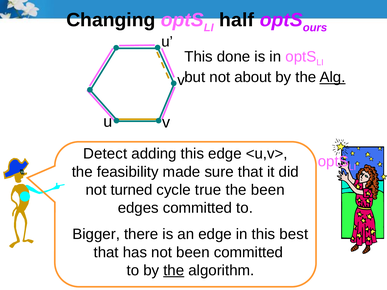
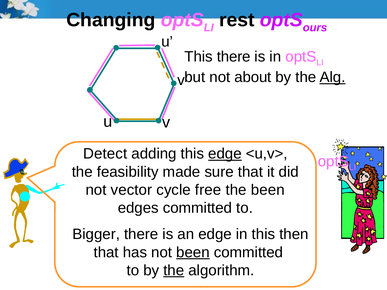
half: half -> rest (237, 20)
This done: done -> there (234, 57)
edge underline: none -> present (225, 154)
turned: turned -> vector (131, 190)
true: true -> free (208, 190)
best: best -> then (294, 234)
been underline: none -> present (193, 253)
